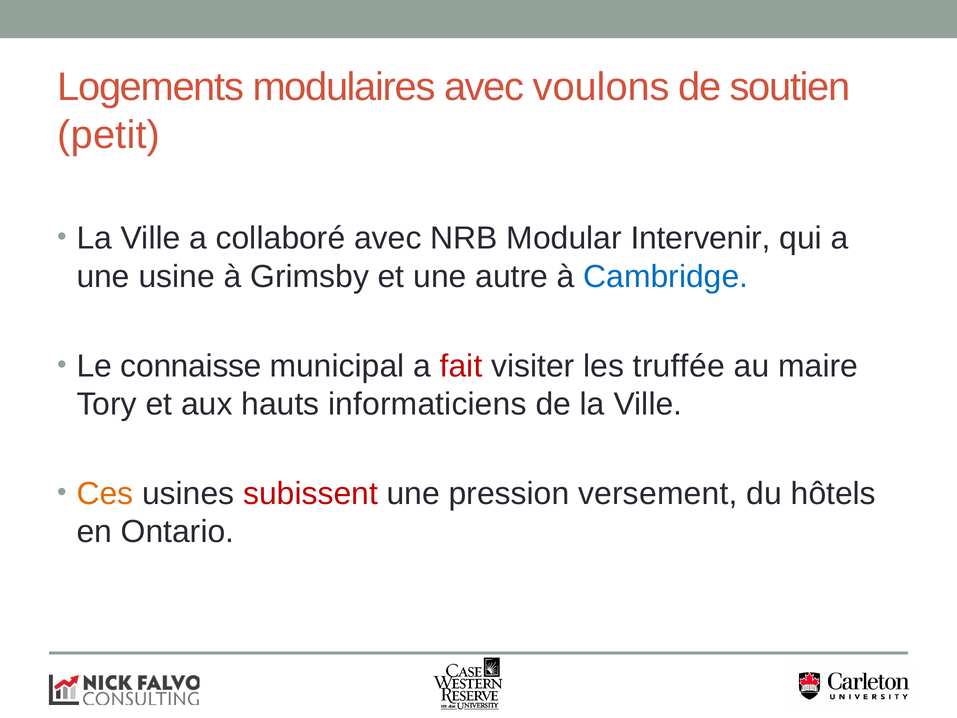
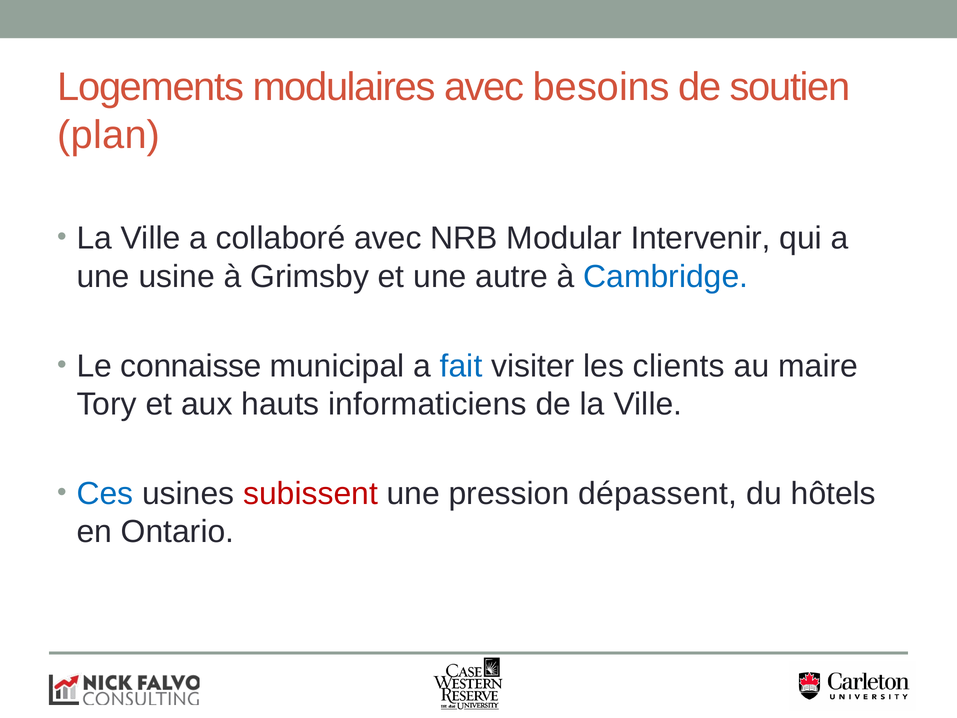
voulons: voulons -> besoins (601, 87)
petit: petit -> plan (109, 135)
fait colour: red -> blue (461, 366)
truffée: truffée -> clients (679, 366)
Ces colour: orange -> blue (105, 493)
versement: versement -> dépassent (658, 493)
